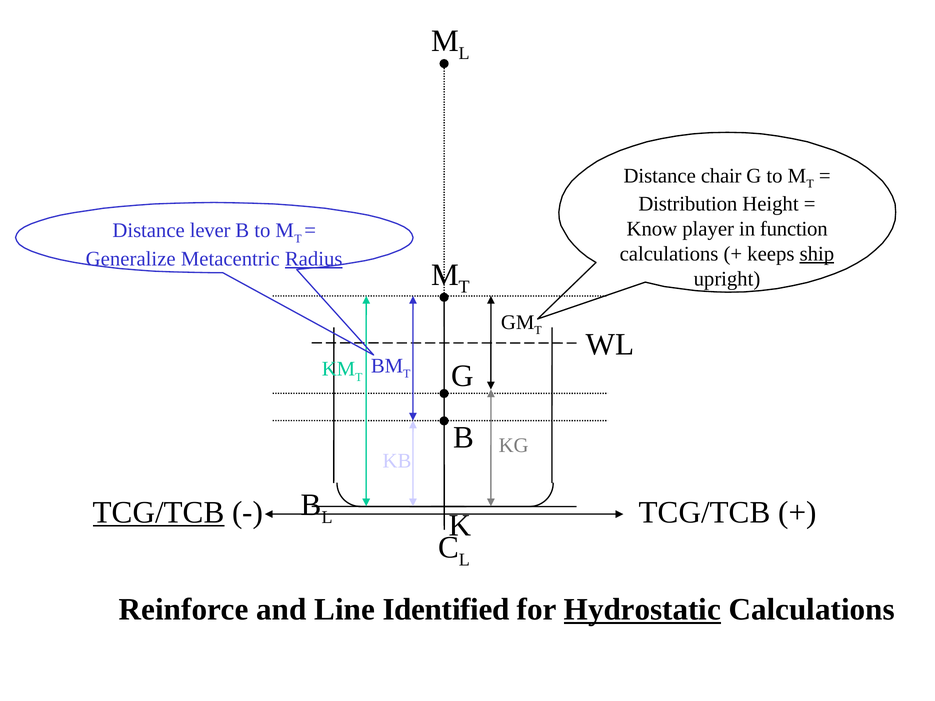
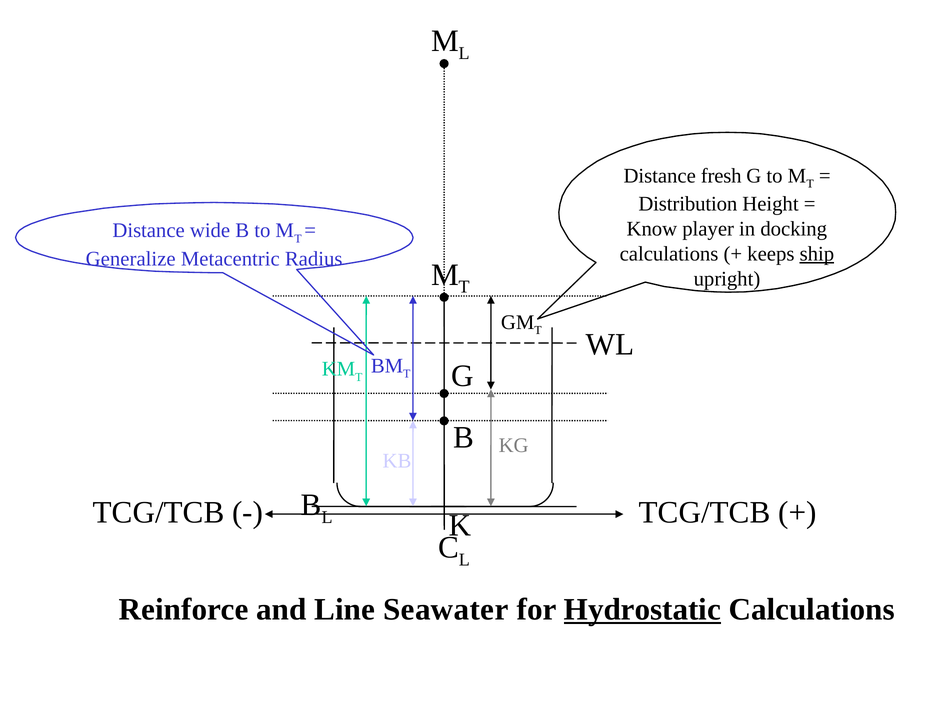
chair: chair -> fresh (721, 176)
function: function -> docking (794, 229)
lever: lever -> wide (210, 231)
Radius underline: present -> none (314, 259)
TCG/TCB underline: present -> none (159, 513)
Identified: Identified -> Seawater (446, 610)
